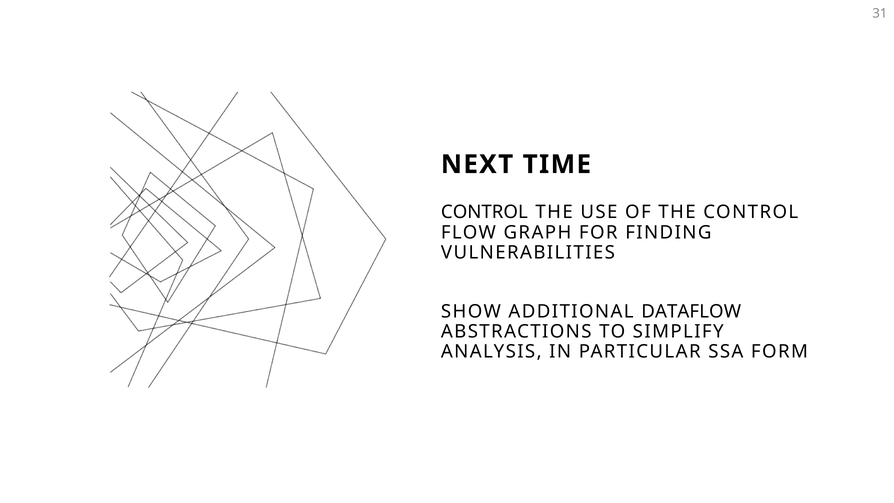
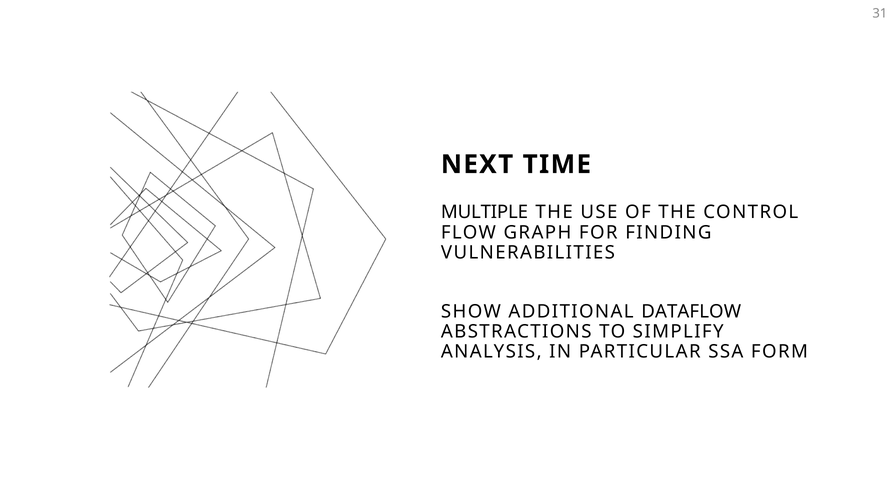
CONTROL: CONTROL -> MULTIPLE (484, 212)
